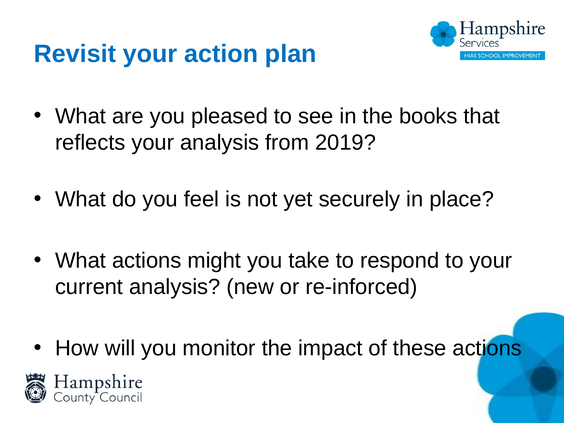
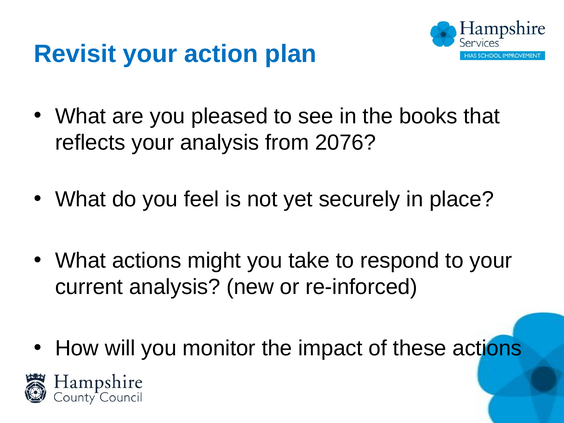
2019: 2019 -> 2076 (346, 142)
